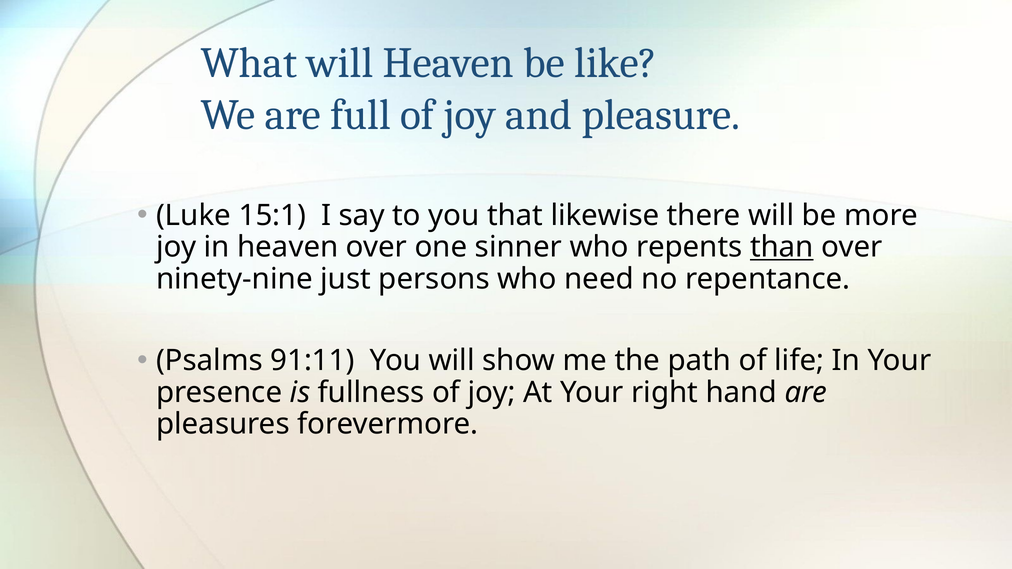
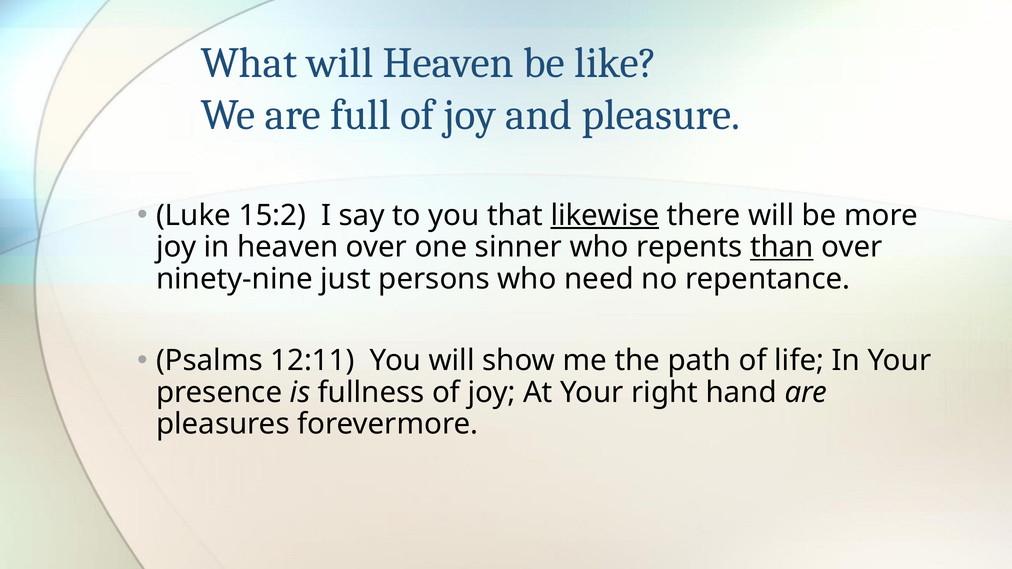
15:1: 15:1 -> 15:2 (272, 215)
likewise underline: none -> present (605, 215)
91:11: 91:11 -> 12:11 (312, 361)
